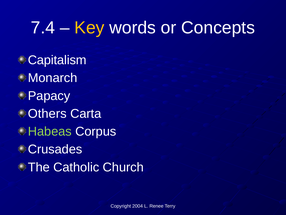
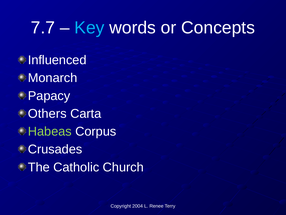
7.4: 7.4 -> 7.7 (43, 28)
Key colour: yellow -> light blue (89, 28)
Capitalism: Capitalism -> Influenced (57, 60)
